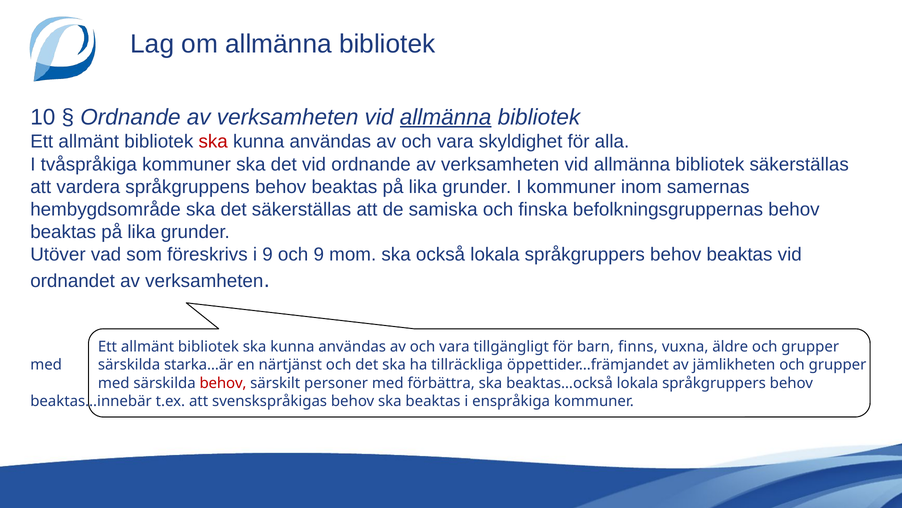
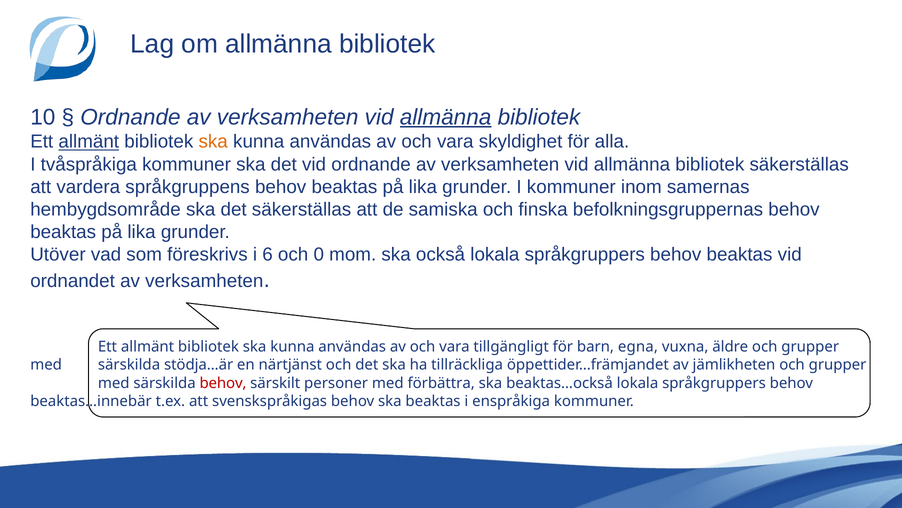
allmänt underline: none -> present (89, 142)
ska colour: red -> orange (213, 142)
i 9: 9 -> 6 (268, 254)
och 9: 9 -> 0 (319, 254)
finns: finns -> egna (638, 347)
starka…är: starka…är -> stödja…är (199, 365)
